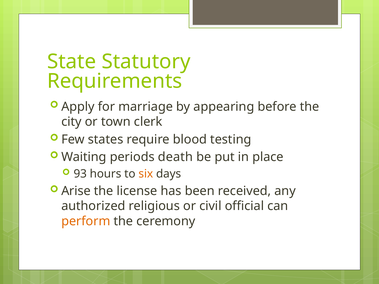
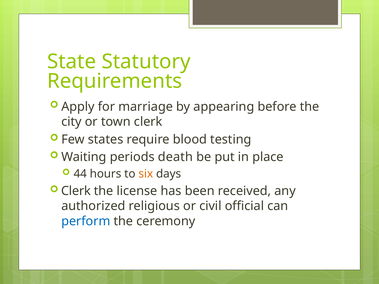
93: 93 -> 44 (80, 174)
Arise: Arise -> Clerk (76, 191)
perform colour: orange -> blue (86, 221)
